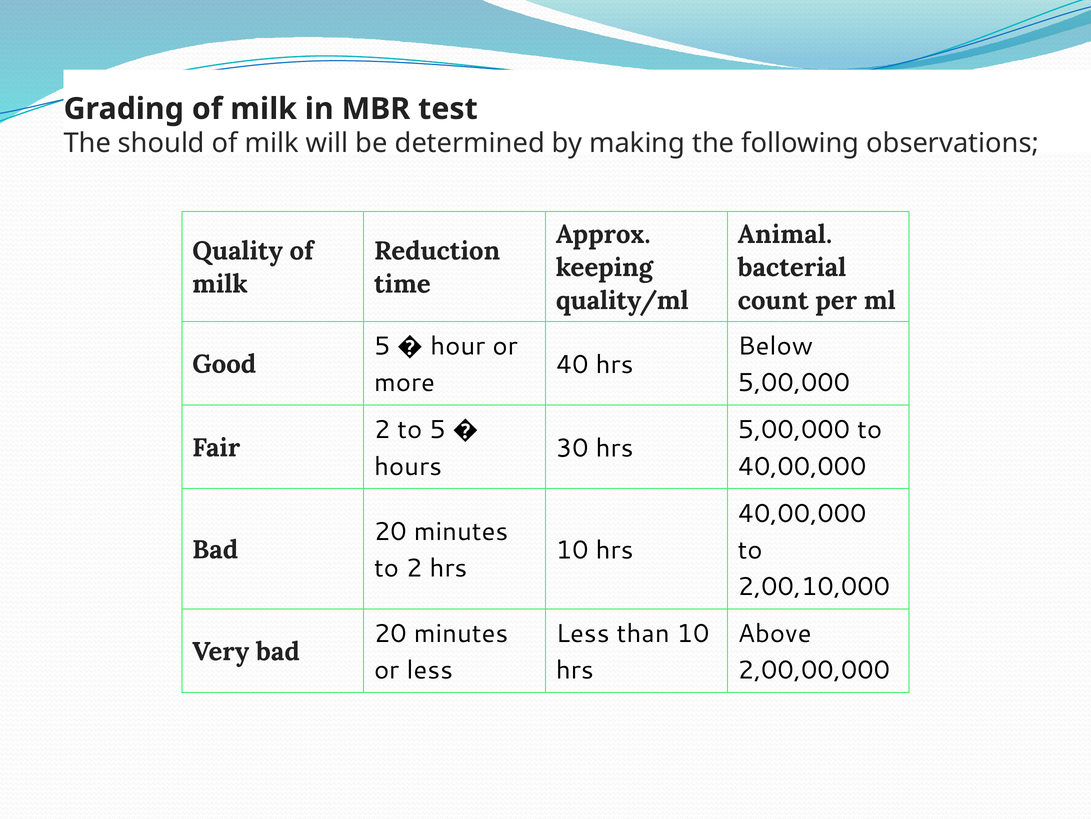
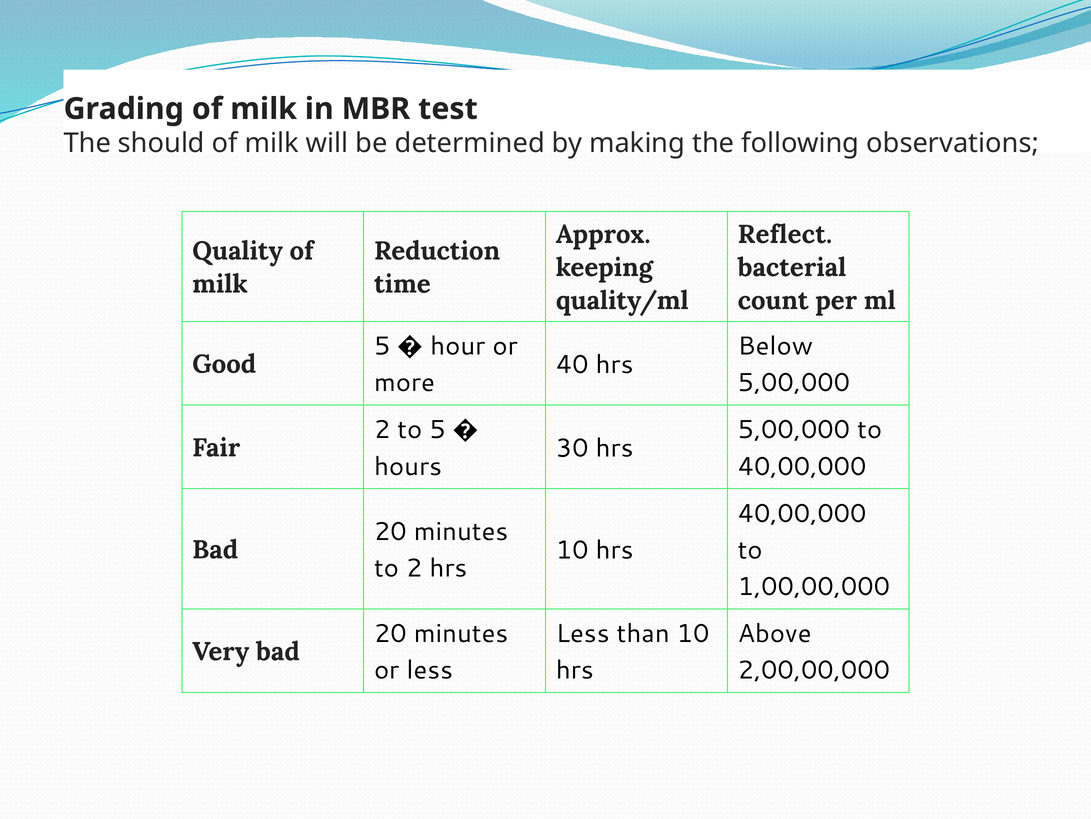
Animal: Animal -> Reflect (785, 234)
2,00,10,000: 2,00,10,000 -> 1,00,00,000 (814, 586)
